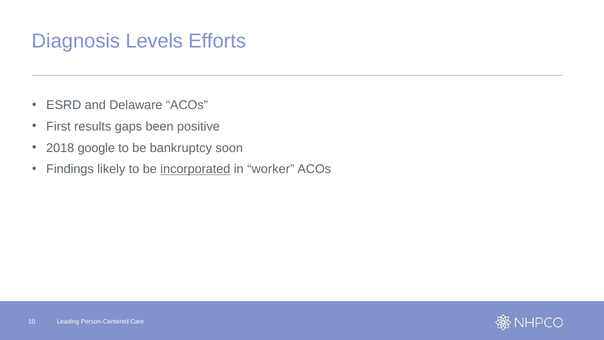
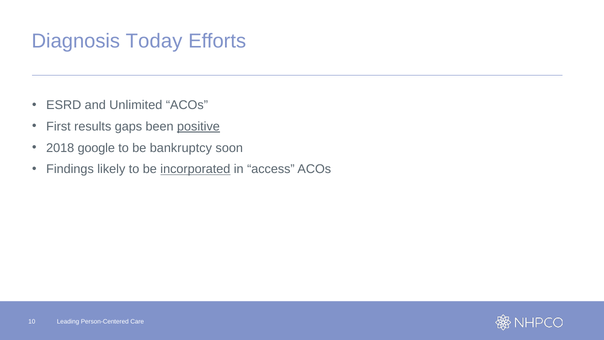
Levels: Levels -> Today (154, 41)
Delaware: Delaware -> Unlimited (136, 105)
positive underline: none -> present (198, 126)
worker: worker -> access (271, 169)
